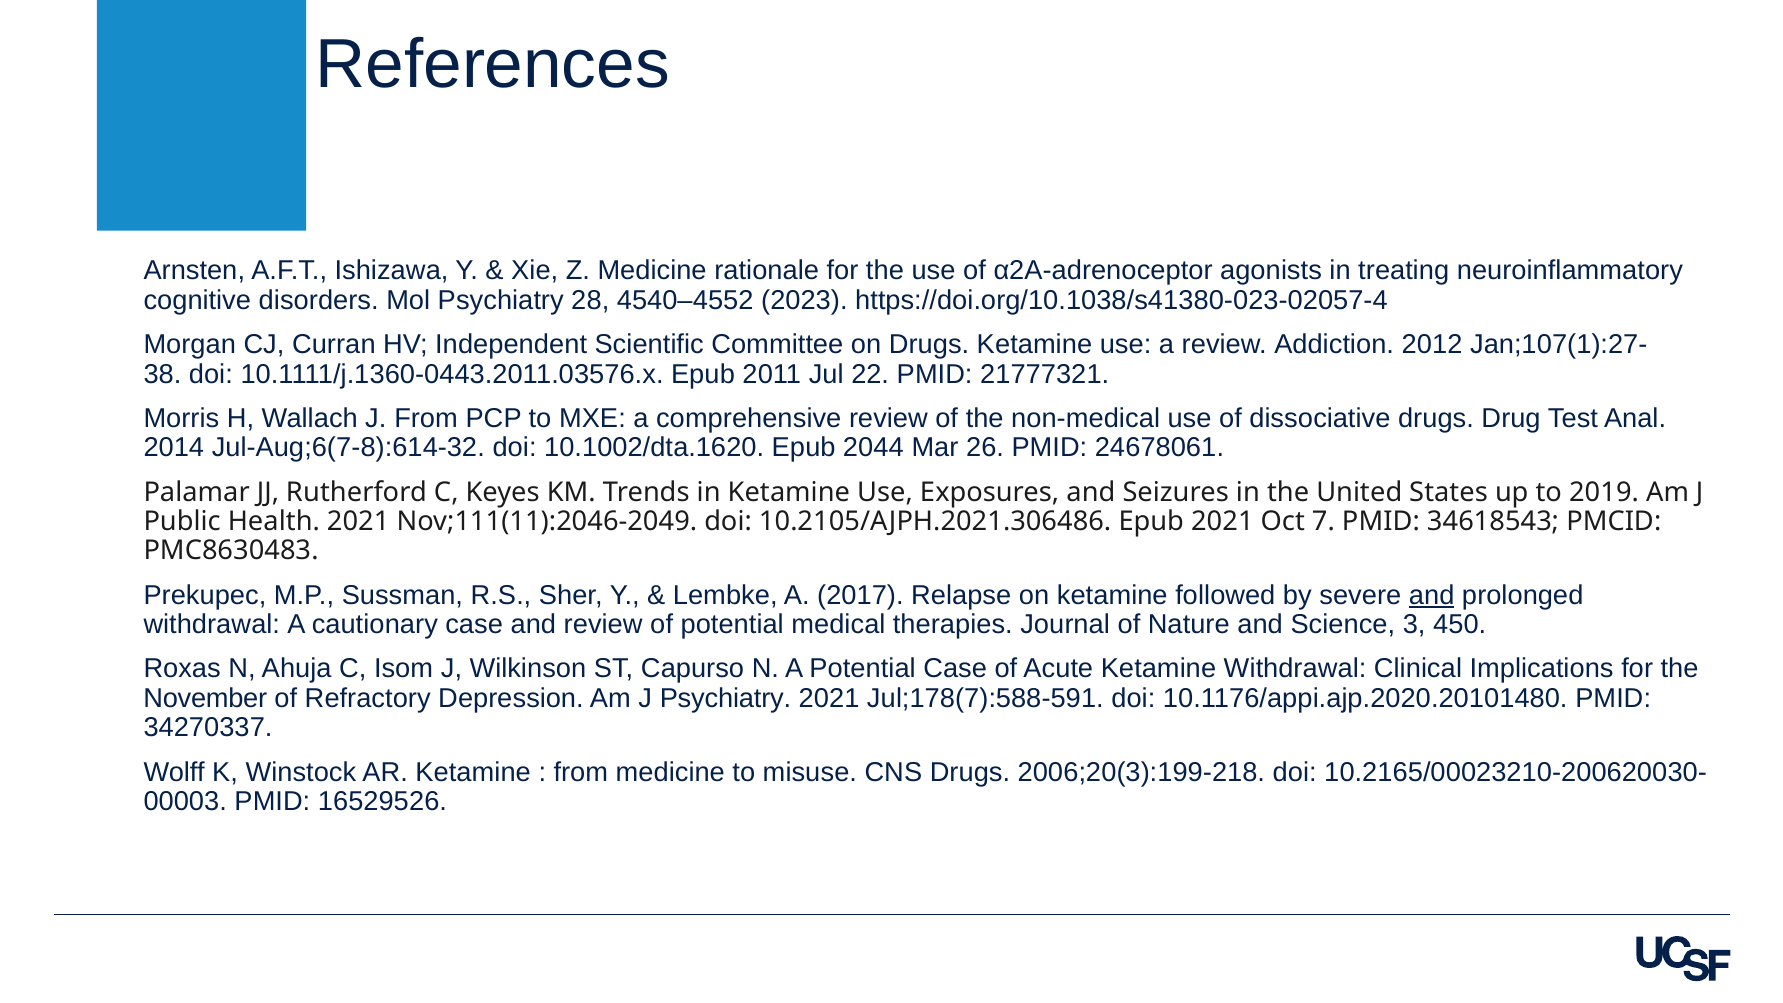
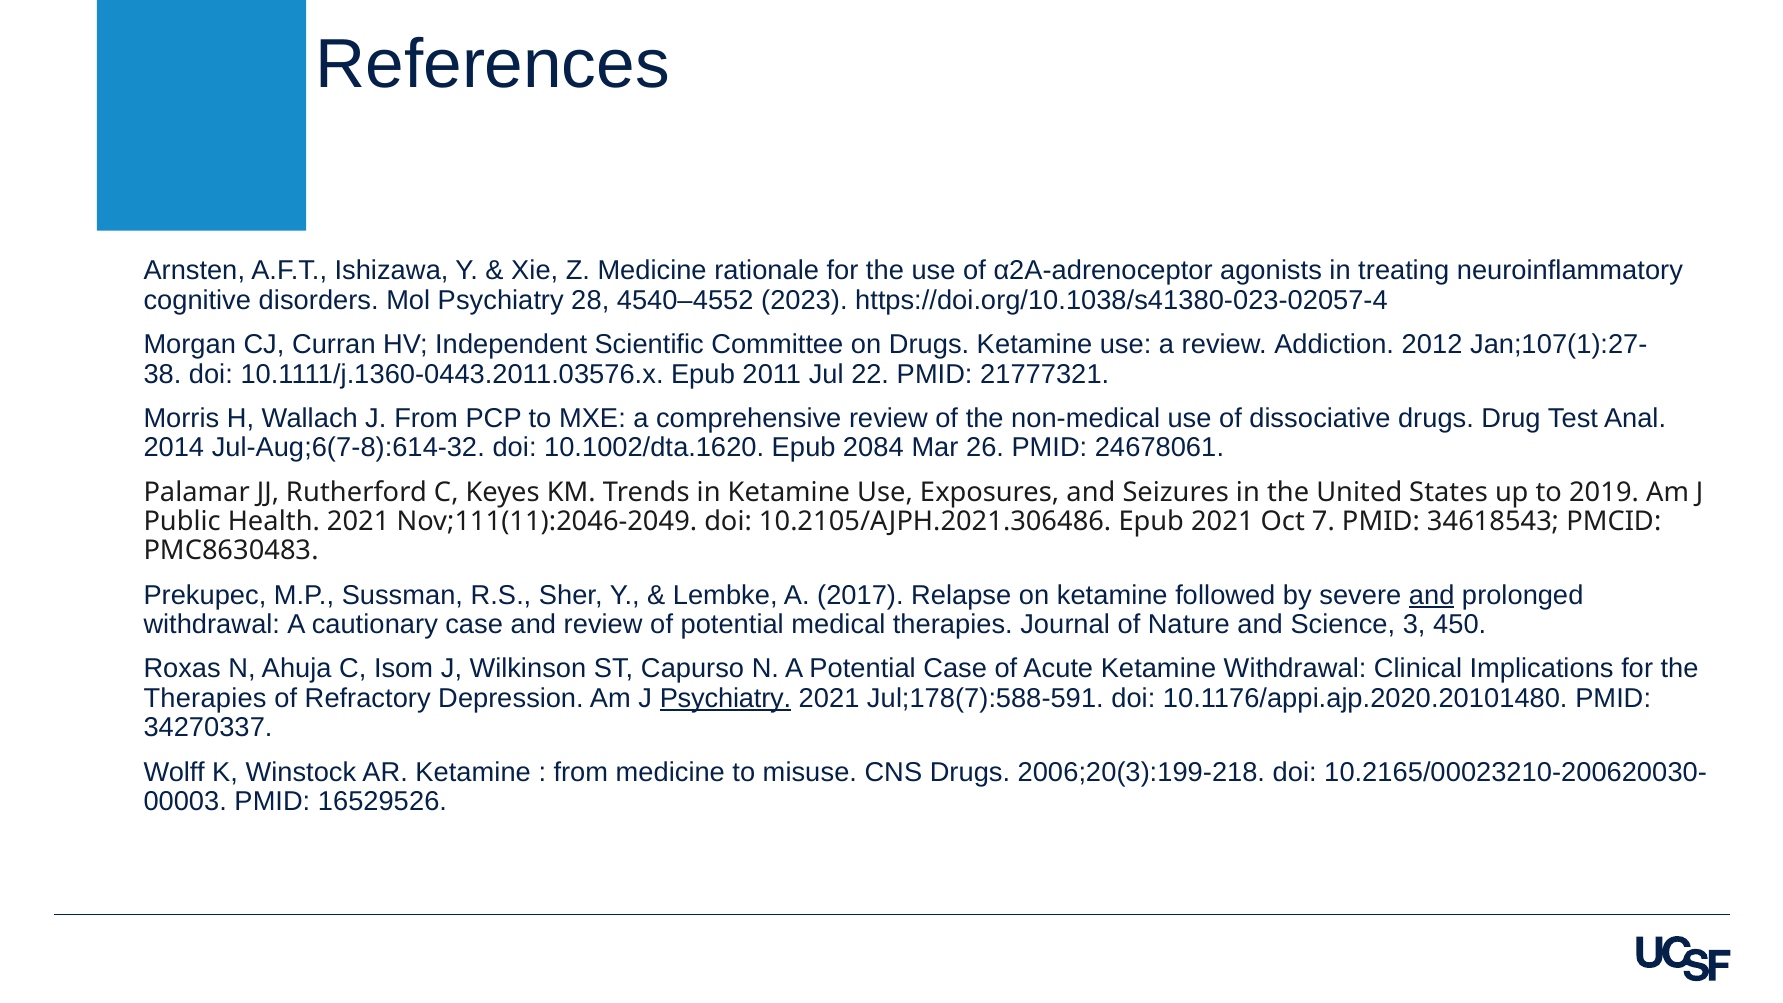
2044: 2044 -> 2084 (873, 448)
November: November -> Therapies (205, 698)
Psychiatry underline: none -> present (726, 698)
